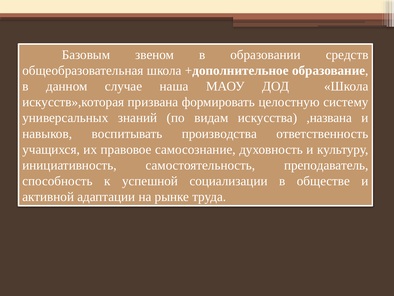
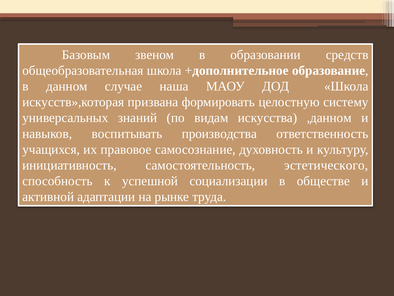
,названа: ,названа -> ,данном (329, 118)
преподаватель: преподаватель -> эстетического (326, 165)
